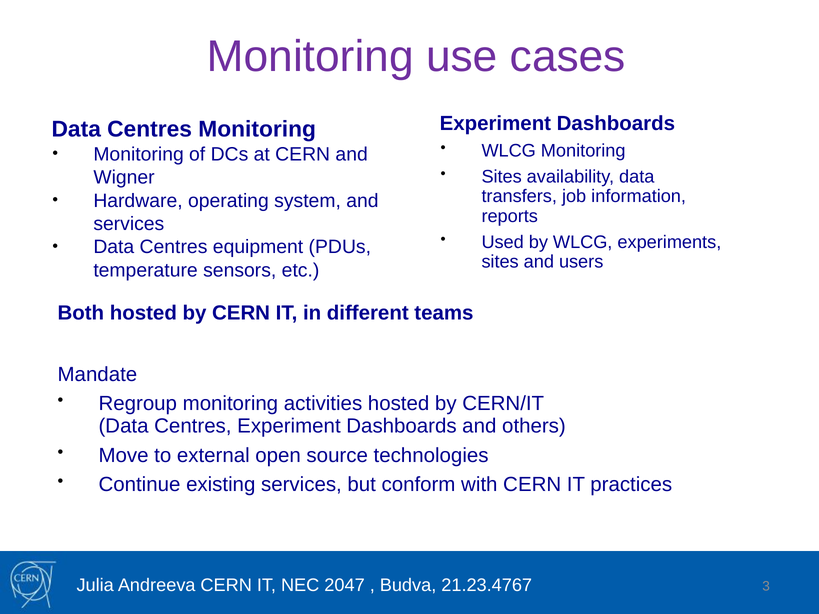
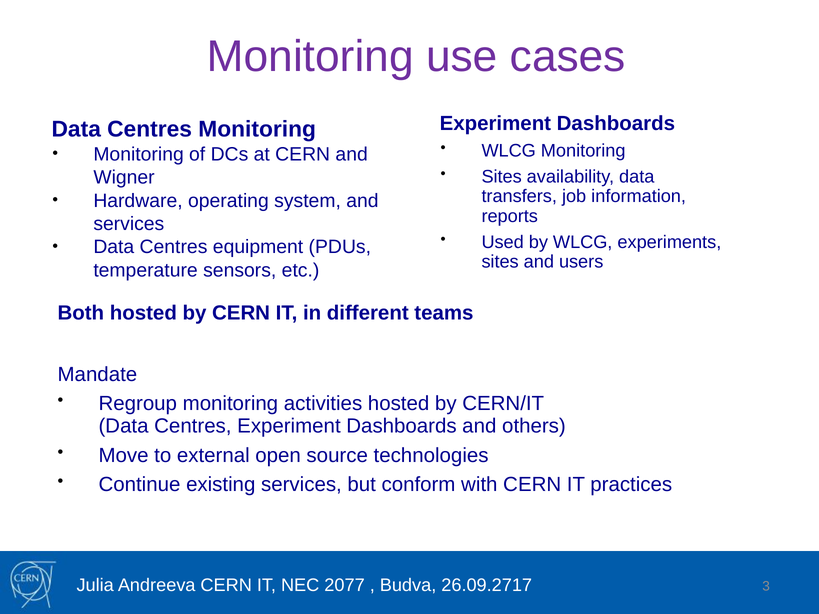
2047: 2047 -> 2077 (345, 586)
21.23.4767: 21.23.4767 -> 26.09.2717 (487, 586)
